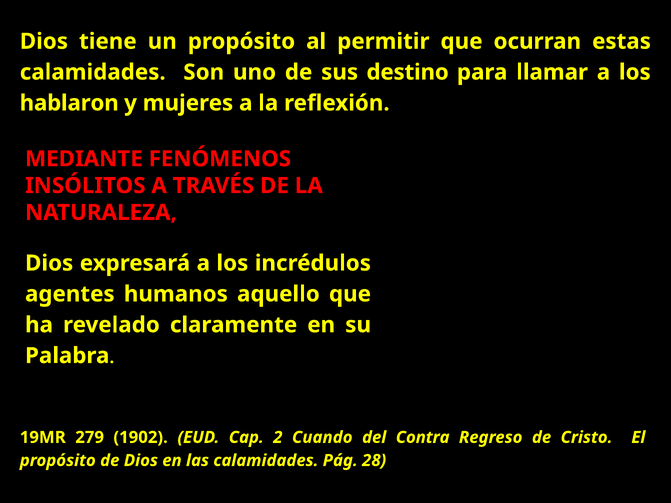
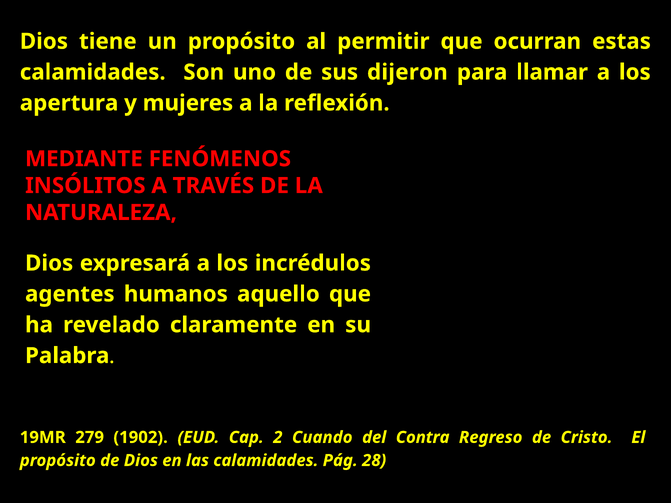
destino: destino -> dijeron (407, 72)
hablaron: hablaron -> apertura (69, 103)
